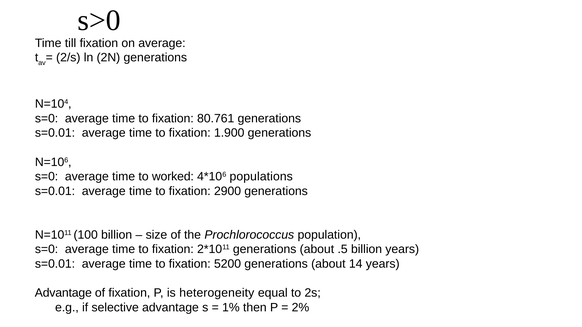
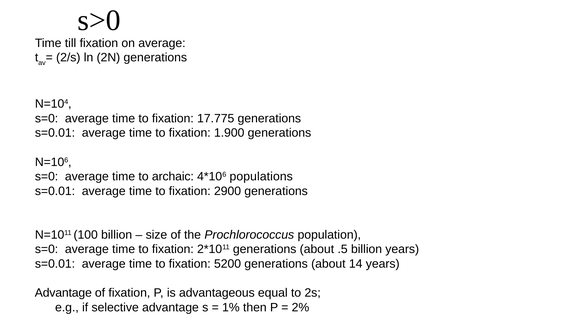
80.761: 80.761 -> 17.775 (216, 119)
worked: worked -> archaic (173, 177)
heterogeneity: heterogeneity -> advantageous (217, 293)
